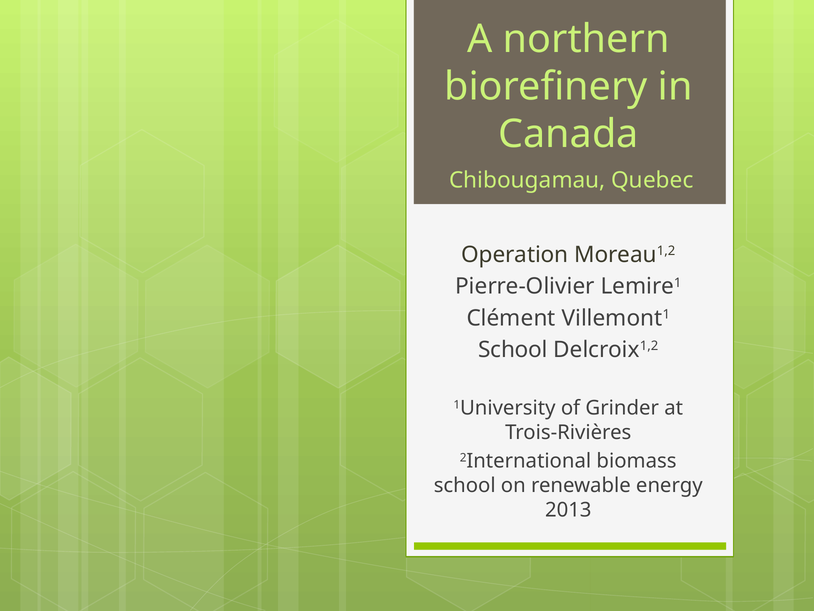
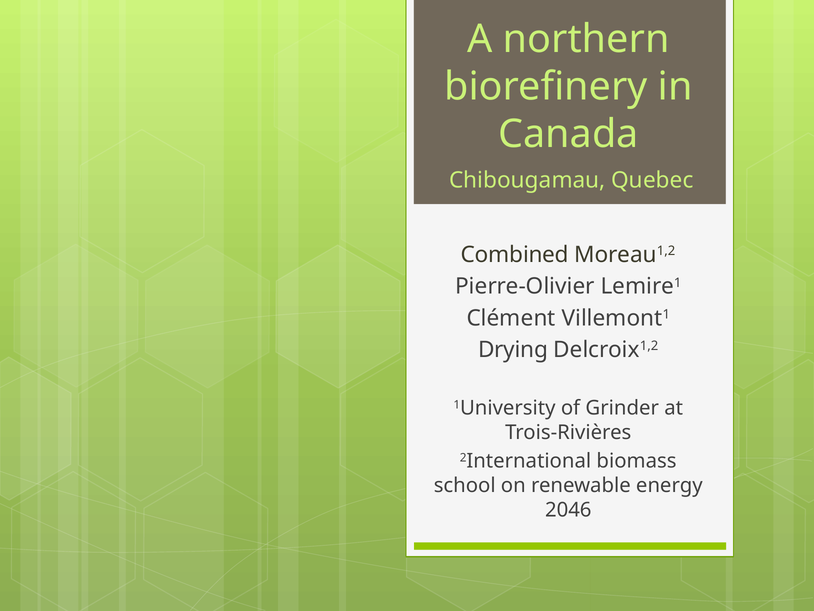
Operation: Operation -> Combined (515, 254)
School: School -> Drying (513, 349)
2013: 2013 -> 2046 (568, 509)
